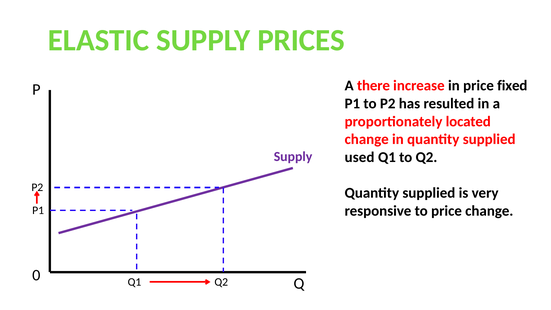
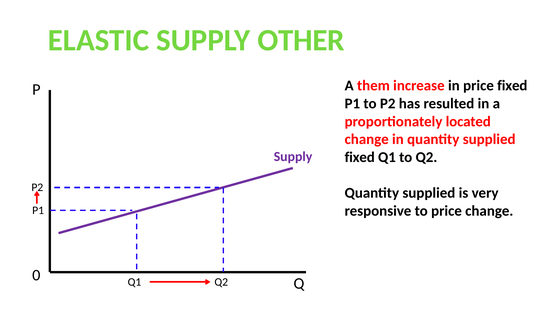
PRICES: PRICES -> OTHER (301, 40)
there: there -> them (373, 86)
used: used -> fixed (360, 157)
